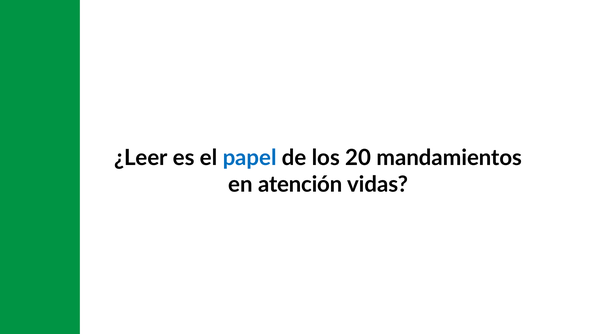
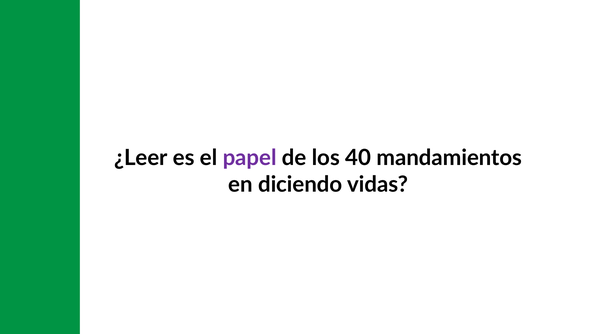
papel colour: blue -> purple (250, 158)
20: 20 -> 40 (358, 158)
atención: atención -> diciendo (300, 184)
